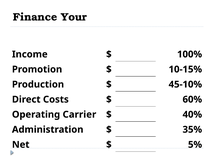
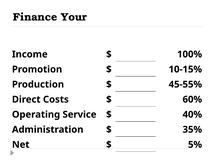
45-10%: 45-10% -> 45-55% (185, 85)
Carrier: Carrier -> Service (80, 115)
